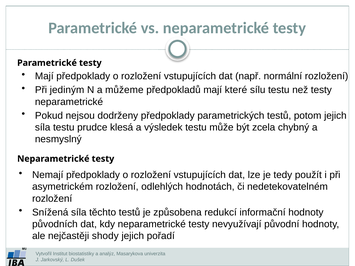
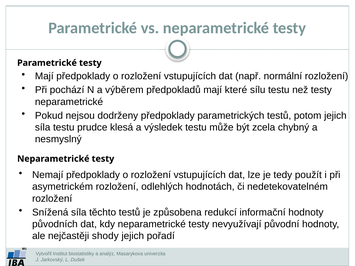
jediným: jediným -> pochází (67, 90)
můžeme: můžeme -> výběrem (124, 90)
